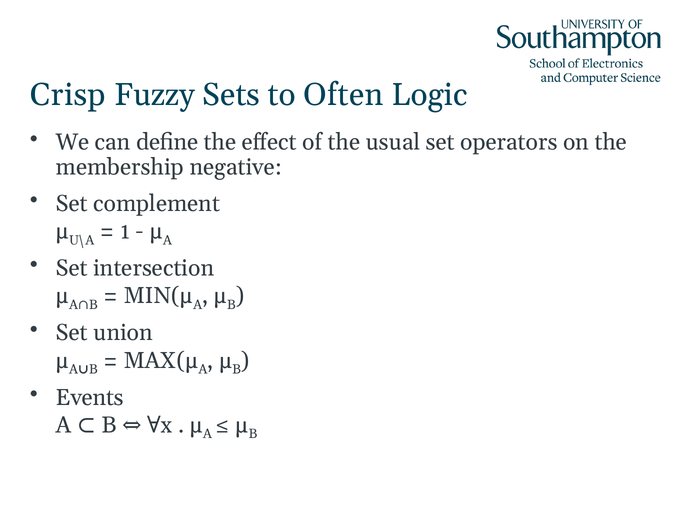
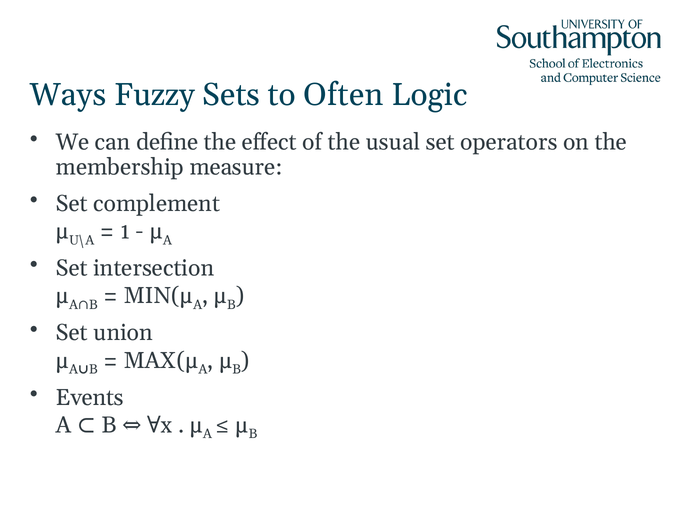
Crisp: Crisp -> Ways (68, 95)
negative: negative -> measure (236, 167)
